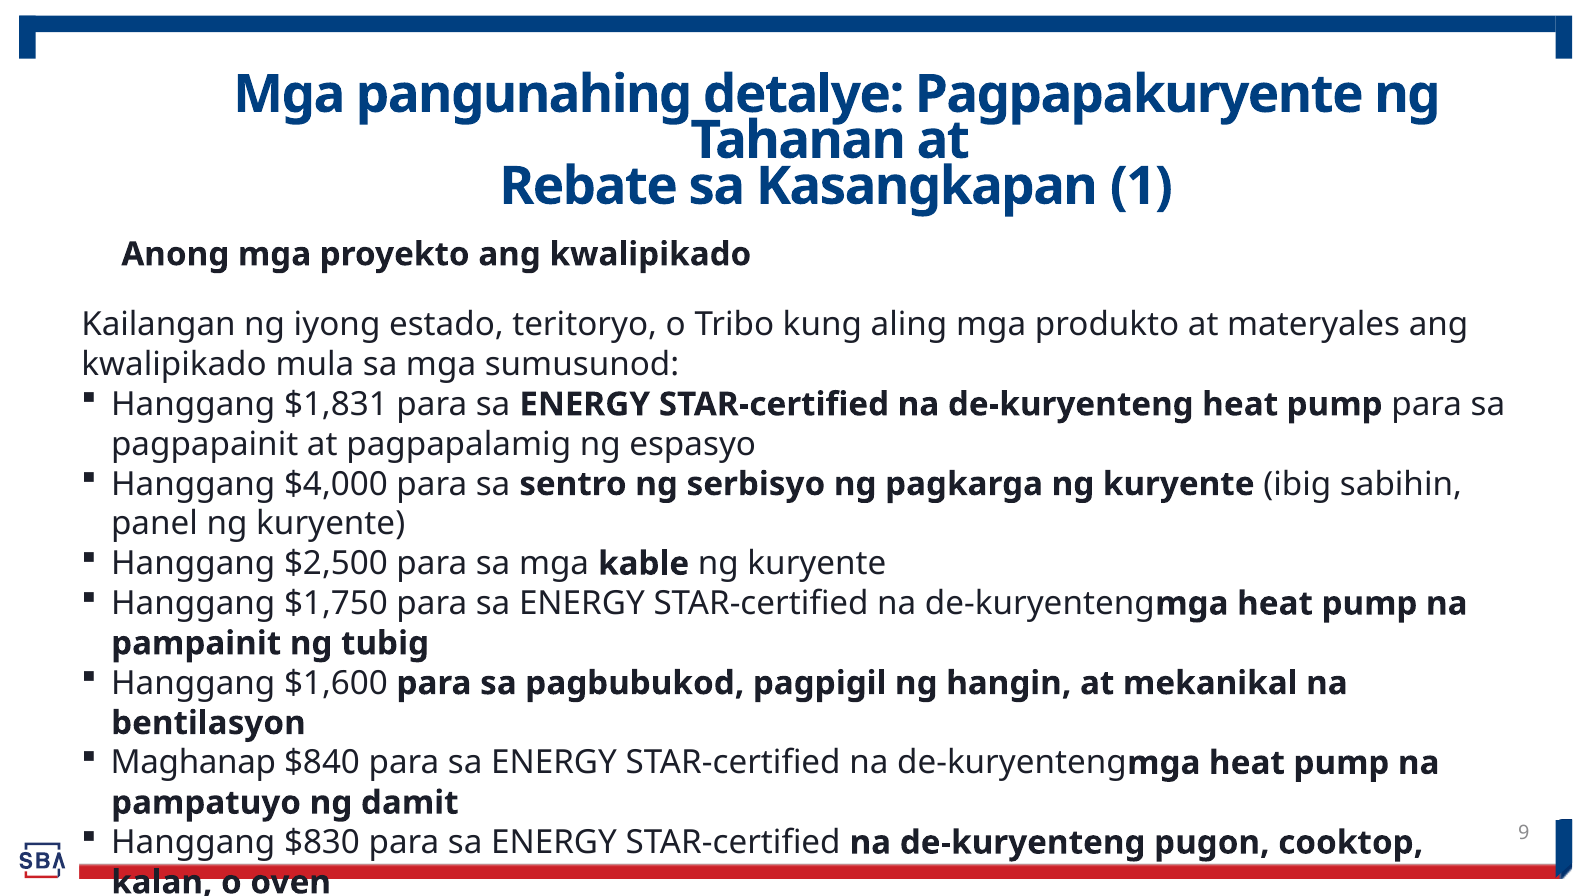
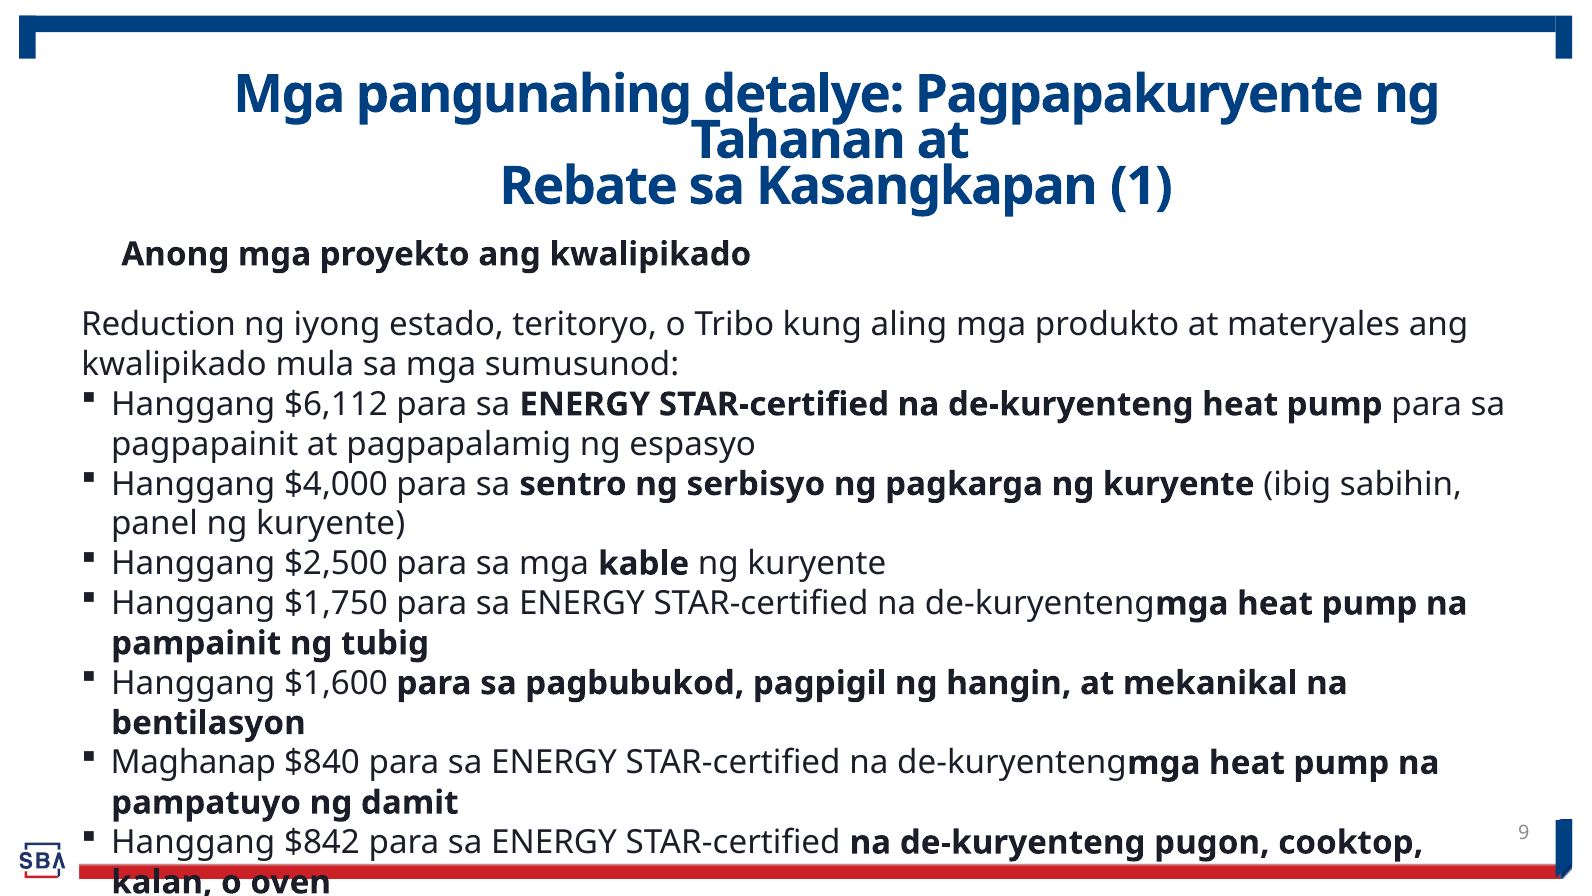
Kailangan: Kailangan -> Reduction (159, 325)
$1,831: $1,831 -> $6,112 (336, 404)
$830: $830 -> $842 (322, 842)
